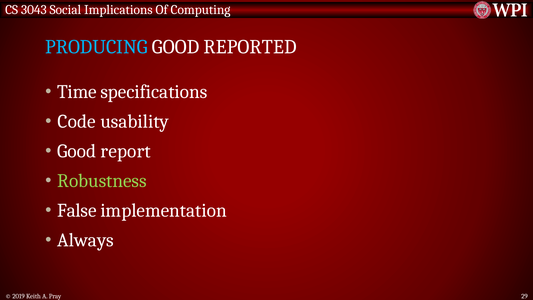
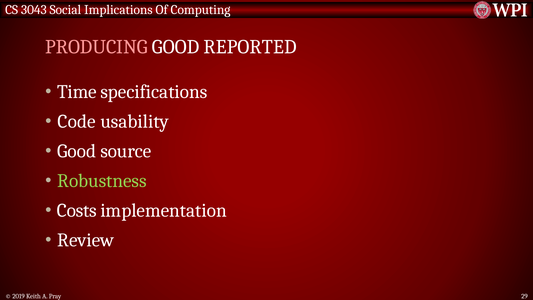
PRODUCING colour: light blue -> pink (96, 47)
report: report -> source (126, 151)
False: False -> Costs (77, 210)
Always: Always -> Review (86, 240)
